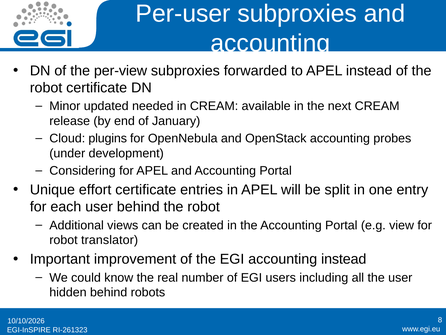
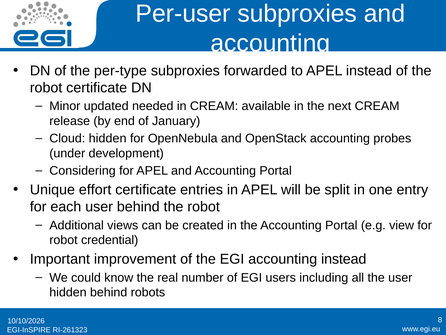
per-view: per-view -> per-type (120, 71)
Cloud plugins: plugins -> hidden (108, 138)
translator: translator -> credential (110, 240)
